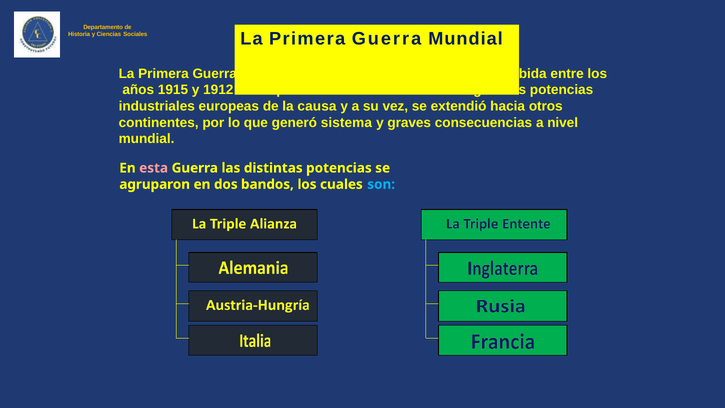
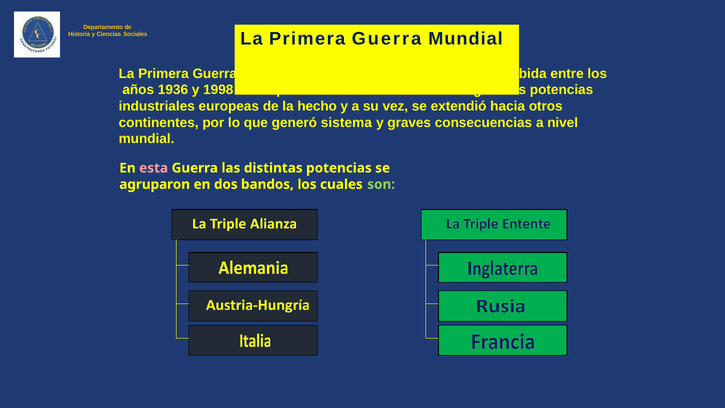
1915: 1915 -> 1936 (173, 90)
1912: 1912 -> 1998 (218, 90)
causa: causa -> hecho (317, 106)
son colour: light blue -> light green (381, 184)
